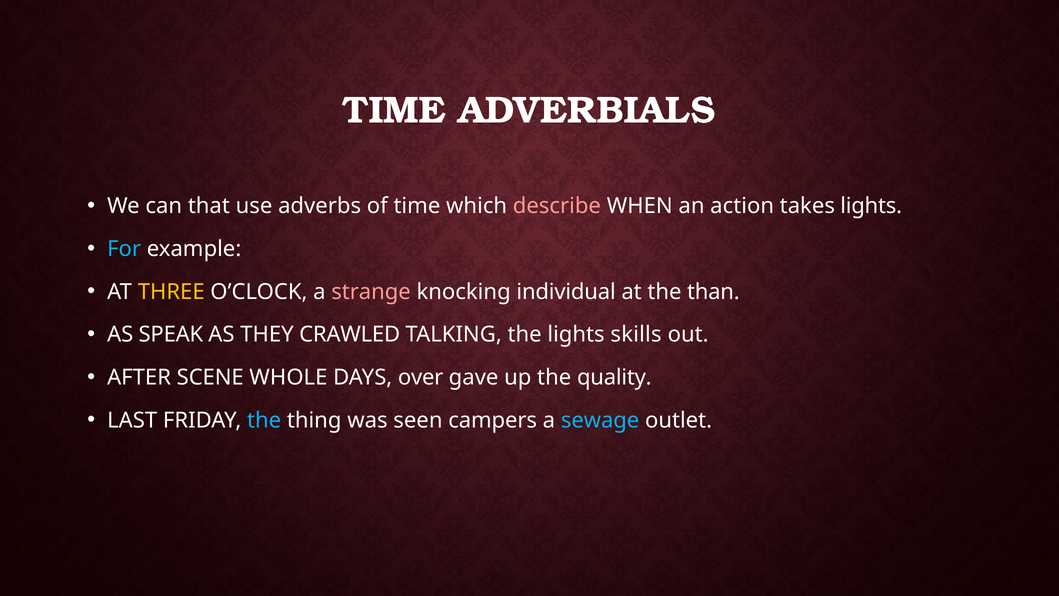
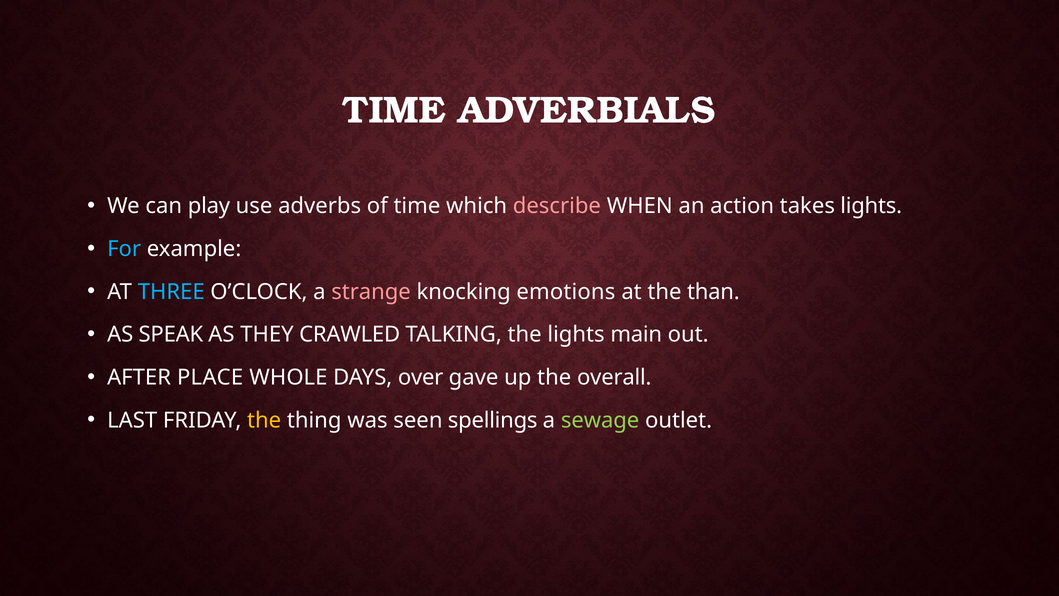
that: that -> play (209, 206)
THREE colour: yellow -> light blue (171, 292)
individual: individual -> emotions (566, 292)
skills: skills -> main (636, 335)
SCENE: SCENE -> PLACE (210, 377)
quality: quality -> overall (614, 377)
the colour: light blue -> yellow (264, 420)
campers: campers -> spellings (493, 420)
sewage colour: light blue -> light green (600, 420)
